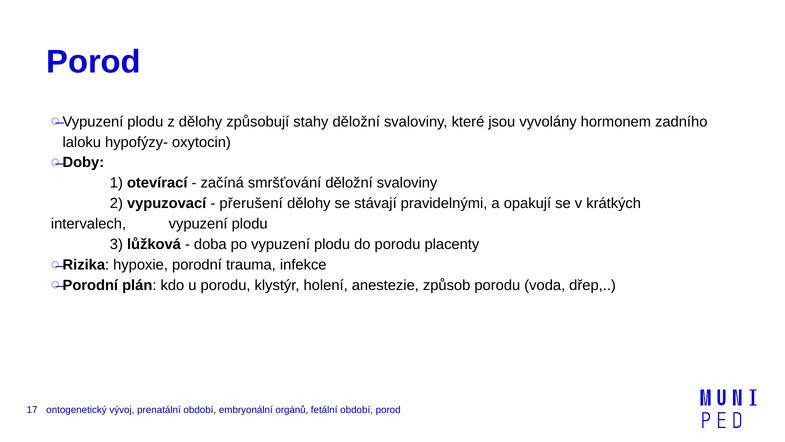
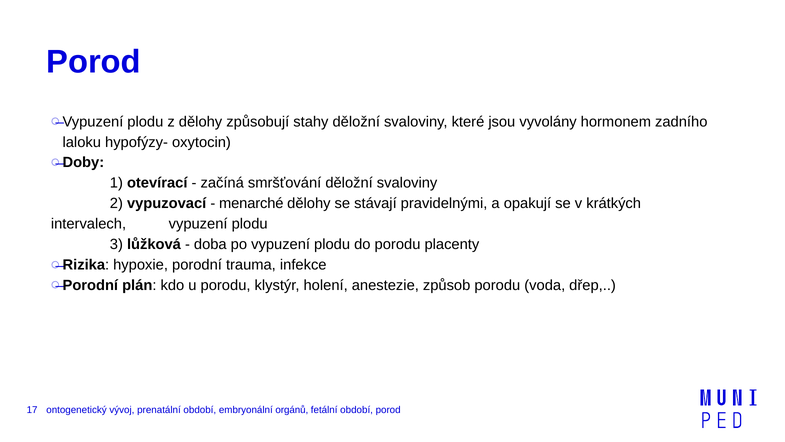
přerušení: přerušení -> menarché (251, 203)
